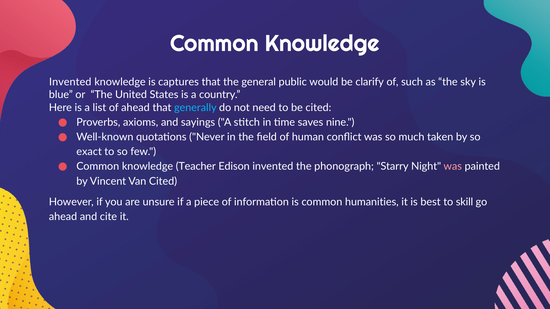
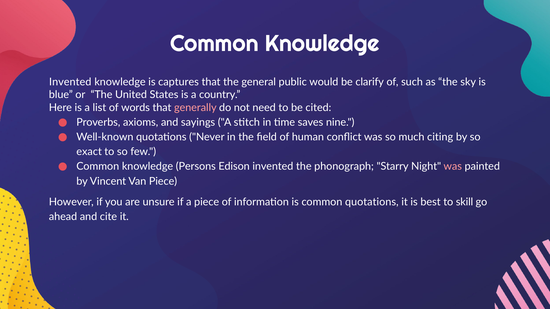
of ahead: ahead -> words (136, 108)
generally colour: light blue -> pink (195, 108)
taken: taken -> citing (440, 137)
Teacher: Teacher -> Persons (196, 167)
Van Cited: Cited -> Piece (163, 181)
common humanities: humanities -> quotations (372, 202)
